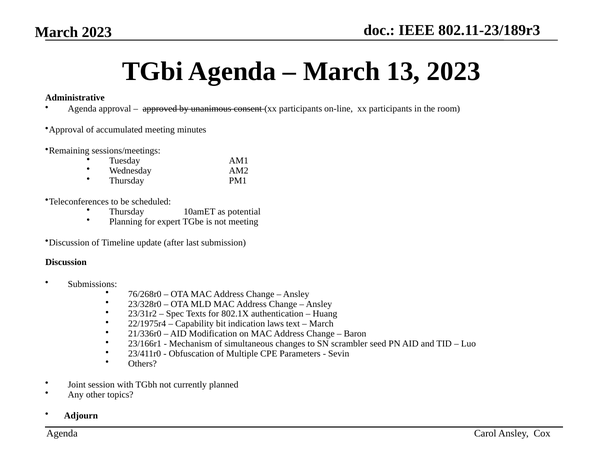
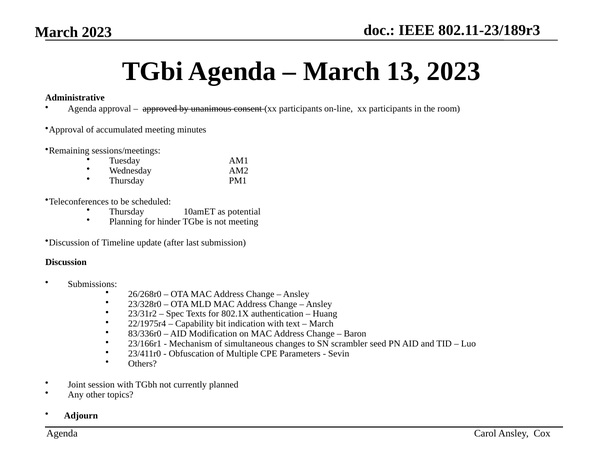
expert: expert -> hinder (169, 222)
76/268r0: 76/268r0 -> 26/268r0 (145, 294)
indication laws: laws -> with (276, 324)
21/336r0: 21/336r0 -> 83/336r0 (145, 334)
